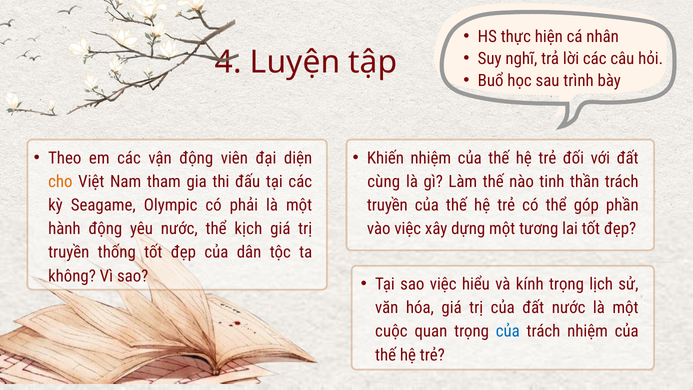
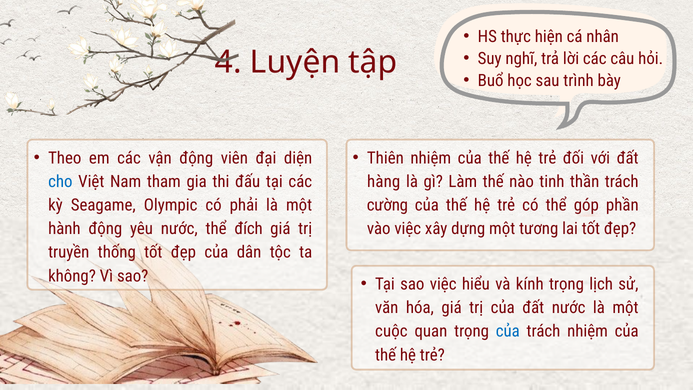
Khiến: Khiến -> Thiên (385, 158)
cho colour: orange -> blue (60, 182)
cùng: cùng -> hàng (384, 182)
truyền: truyền -> cường (387, 205)
kịch: kịch -> đích (249, 229)
